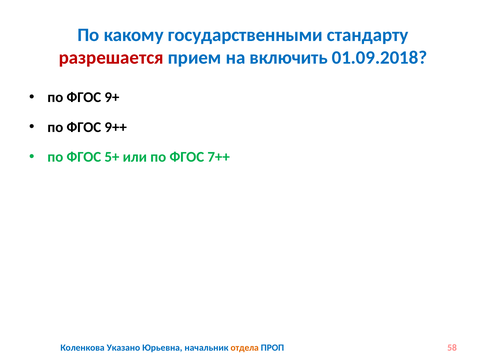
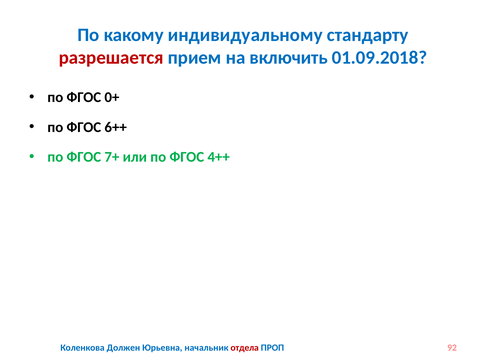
государственными: государственными -> индивидуальному (245, 35)
9+: 9+ -> 0+ (112, 97)
9++: 9++ -> 6++ (116, 127)
5+: 5+ -> 7+ (112, 157)
7++: 7++ -> 4++ (219, 157)
Указано: Указано -> Должен (123, 348)
отдела colour: orange -> red (245, 348)
58: 58 -> 92 (452, 348)
